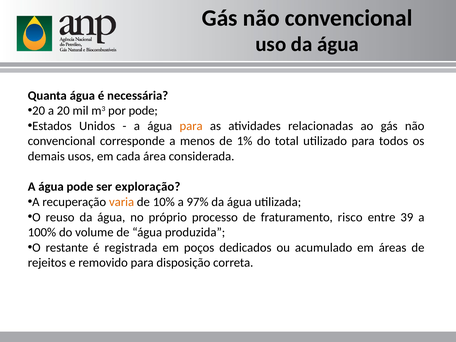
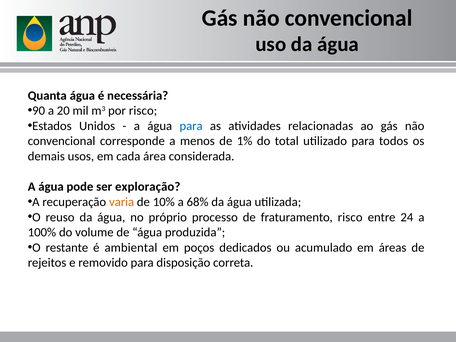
20: 20 -> 90 (39, 111)
por pode: pode -> risco (143, 111)
para colour: orange -> blue (191, 126)
97%: 97% -> 68% (198, 202)
39: 39 -> 24 (407, 217)
registrada: registrada -> ambiental (131, 248)
